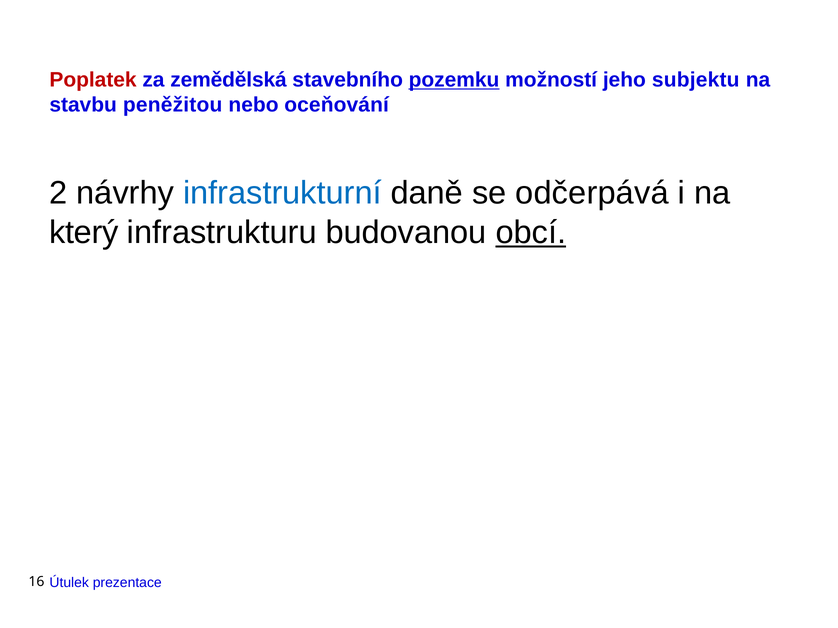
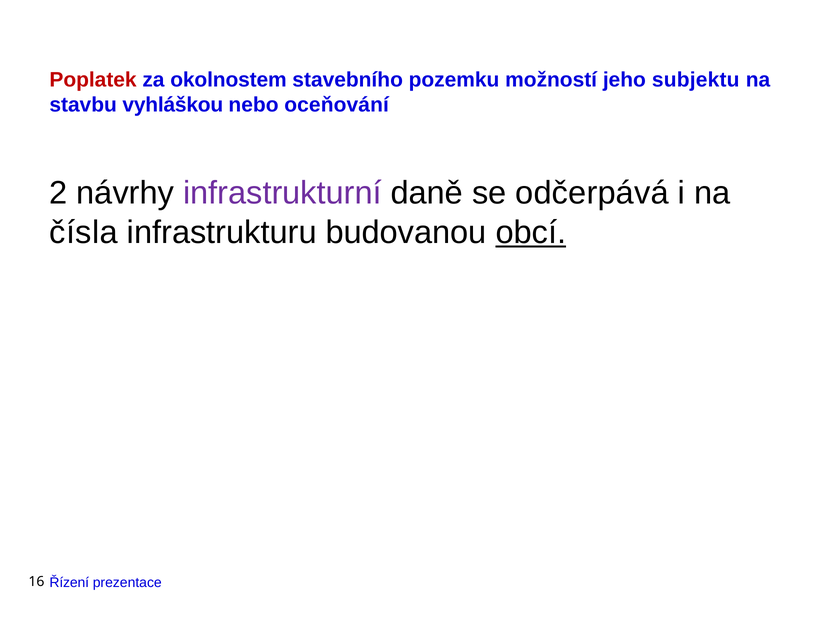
zemědělská: zemědělská -> okolnostem (229, 80)
pozemku underline: present -> none (454, 80)
peněžitou: peněžitou -> vyhláškou (173, 105)
infrastrukturní colour: blue -> purple (282, 193)
který: který -> čísla (84, 232)
Útulek: Útulek -> Řízení (69, 583)
